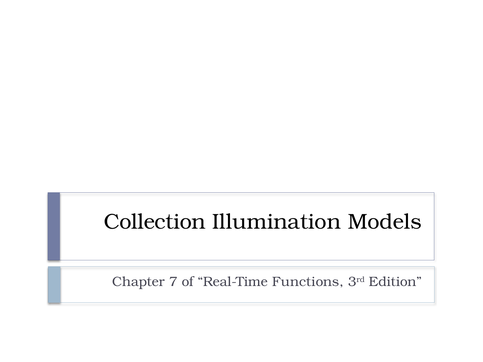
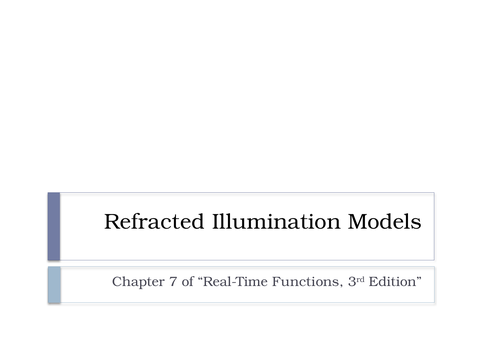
Collection: Collection -> Refracted (155, 222)
